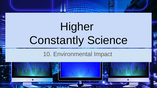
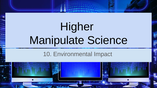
Constantly: Constantly -> Manipulate (57, 40)
